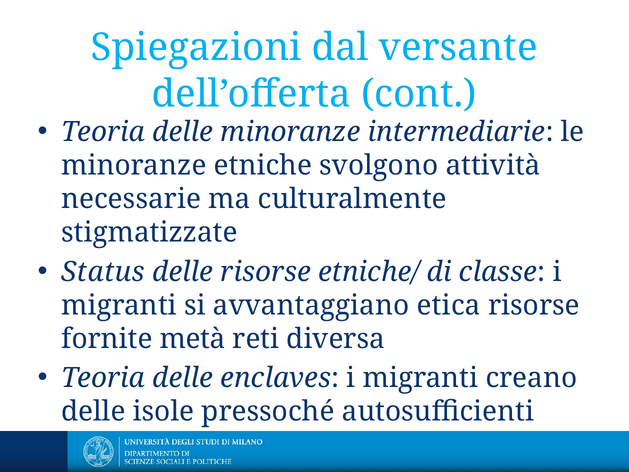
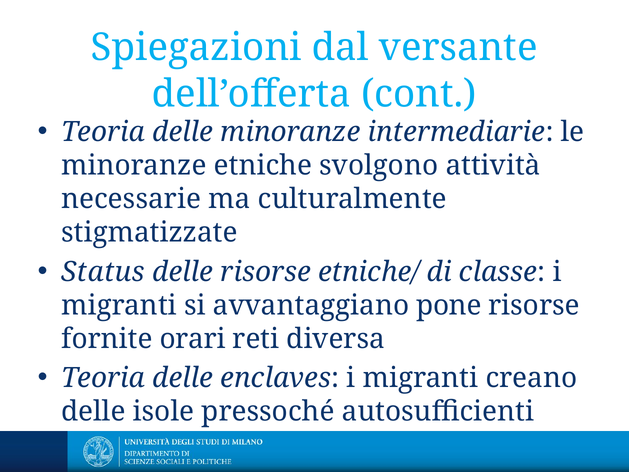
etica: etica -> pone (449, 305)
metà: metà -> orari (193, 339)
